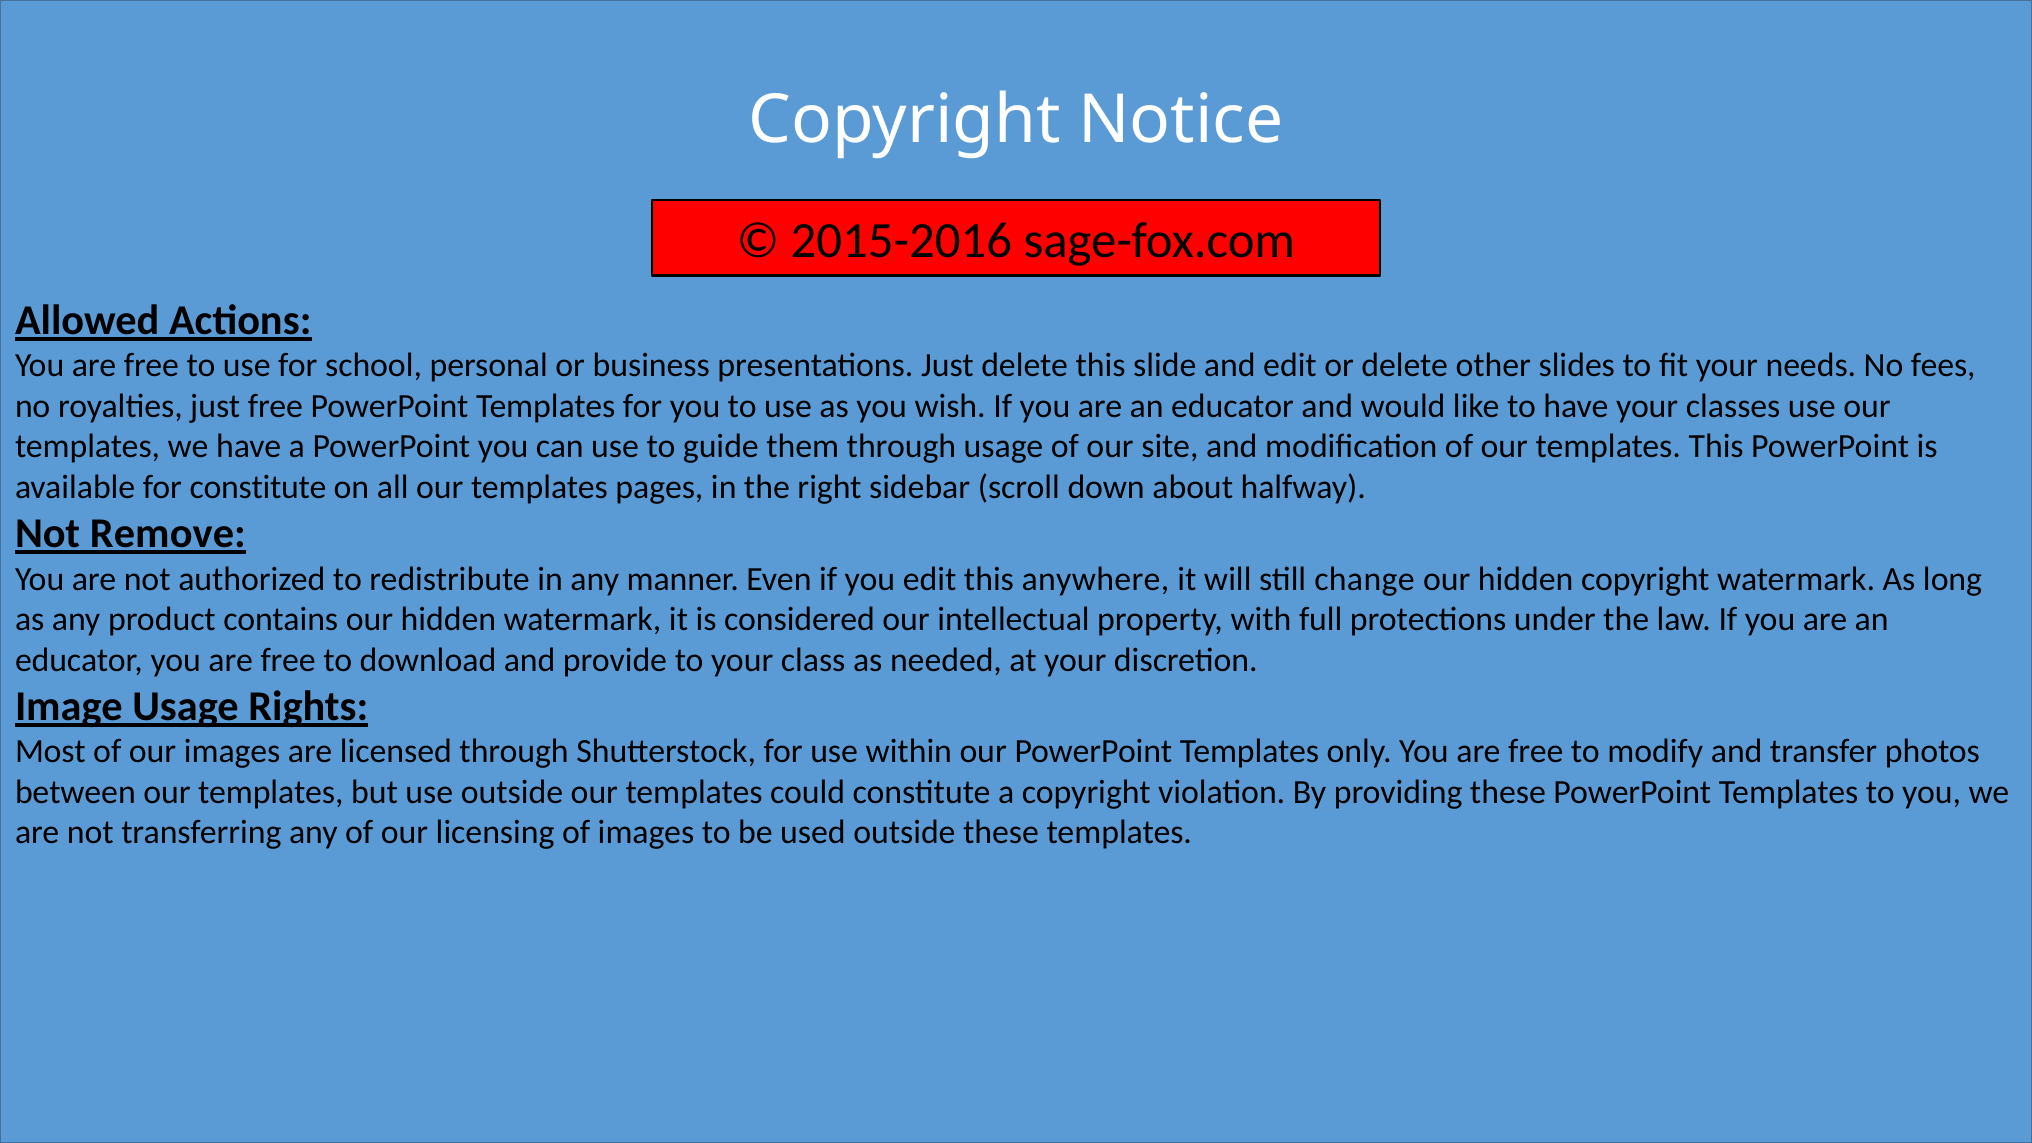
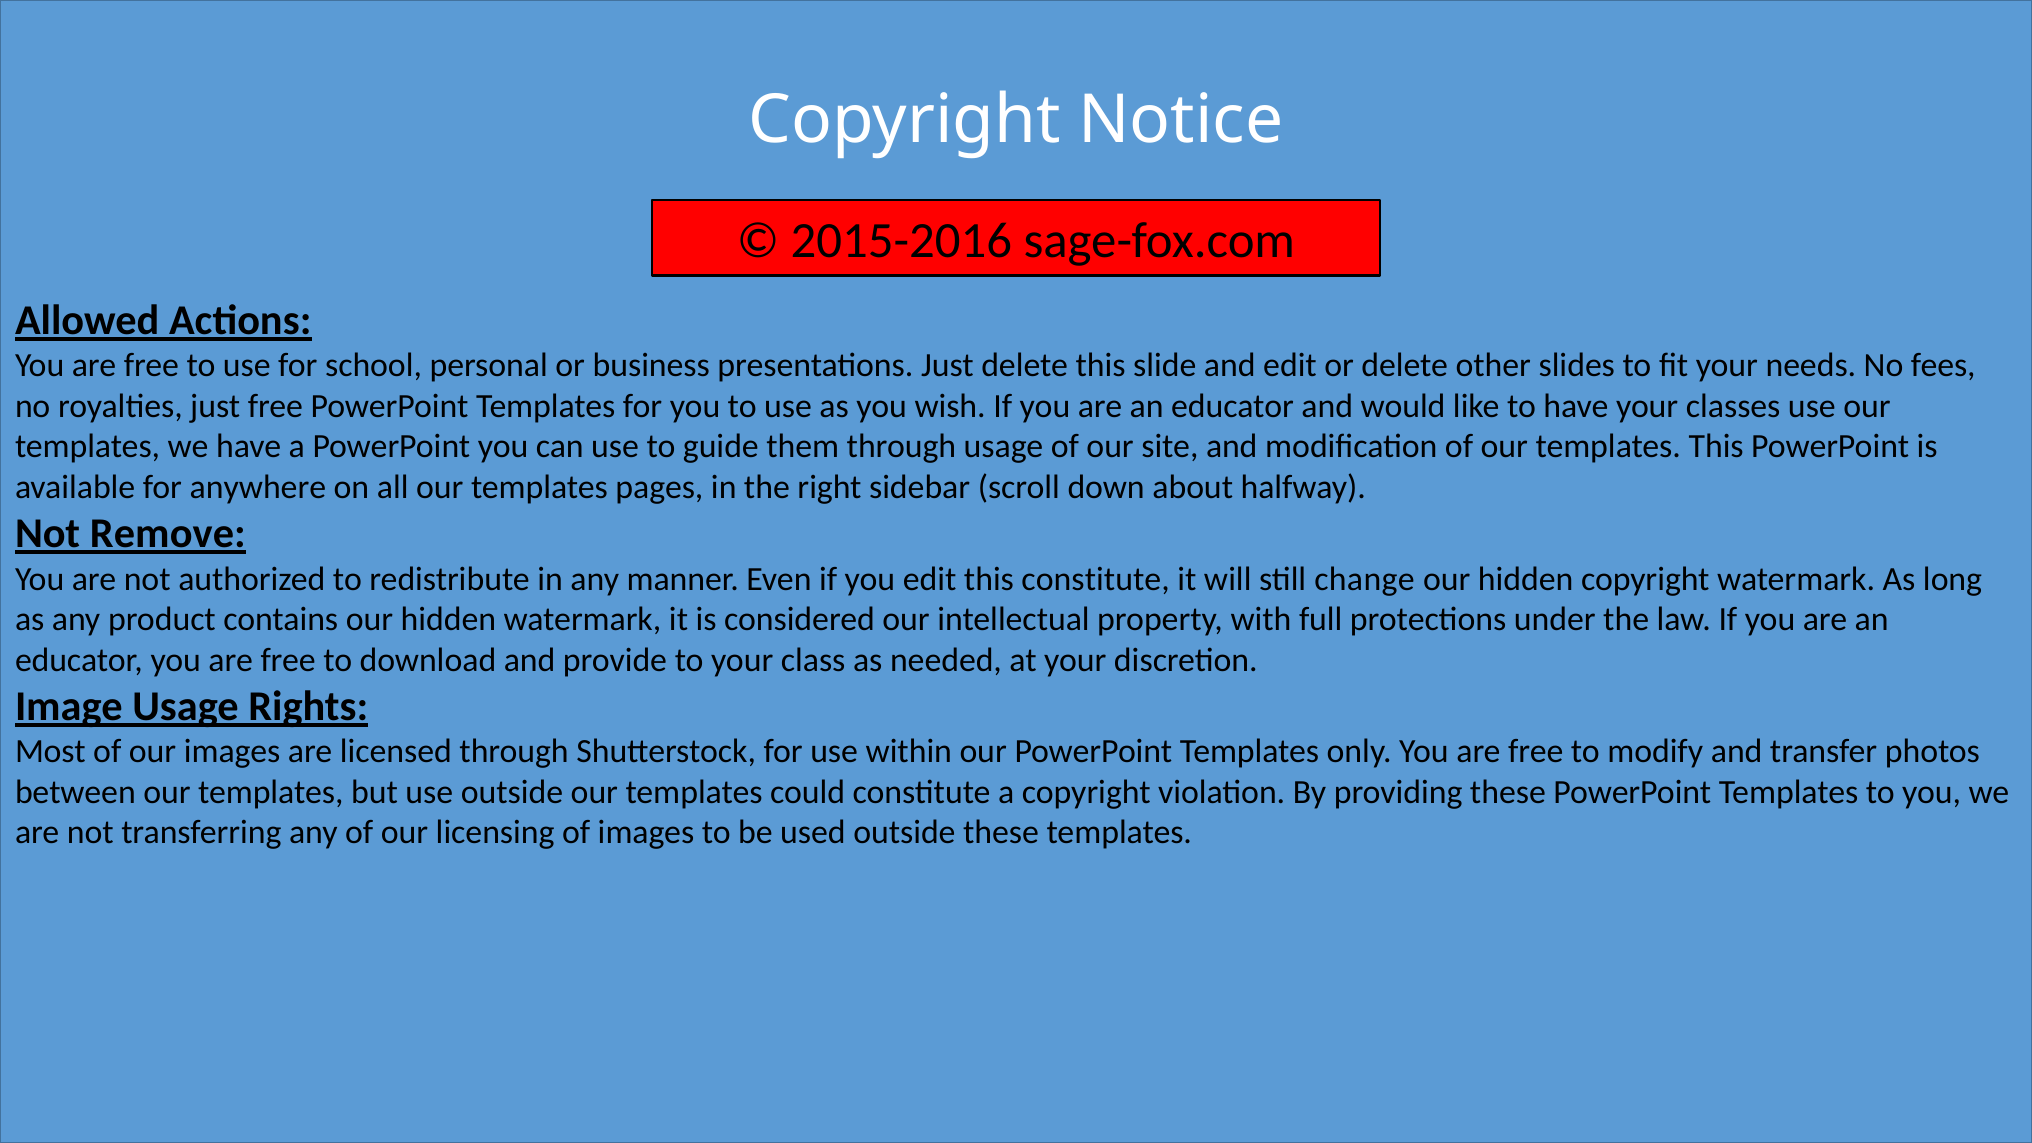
for constitute: constitute -> anywhere (258, 487)
this anywhere: anywhere -> constitute (1096, 579)
